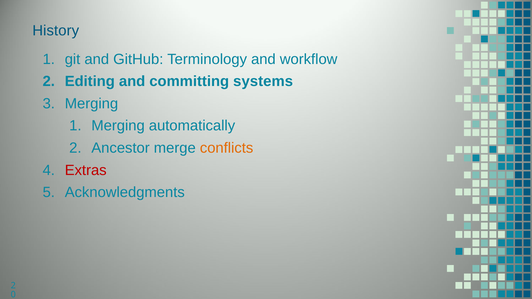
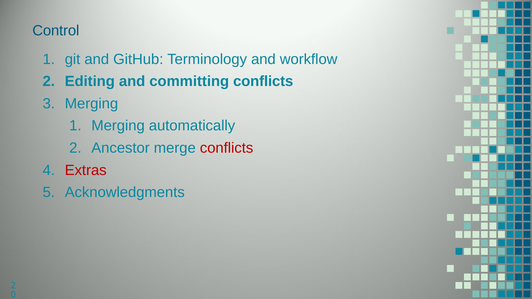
History: History -> Control (56, 31)
committing systems: systems -> conflicts (263, 81)
conflicts colour: orange -> red (227, 148)
